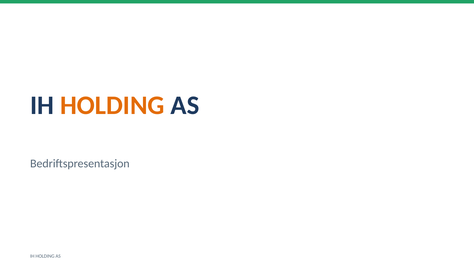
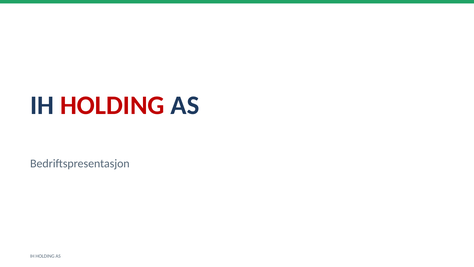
HOLDING colour: orange -> red (112, 105)
